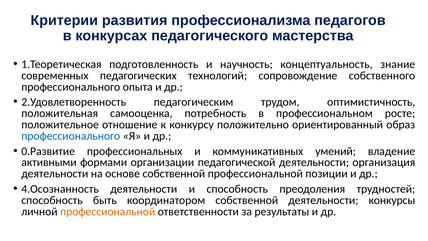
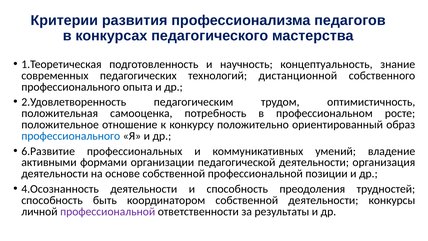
сопровождение: сопровождение -> дистанционной (298, 75)
0.Развитие: 0.Развитие -> 6.Развитие (48, 151)
профессиональной colour: orange -> purple (108, 211)
